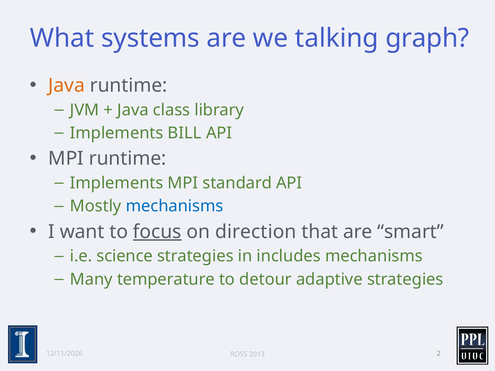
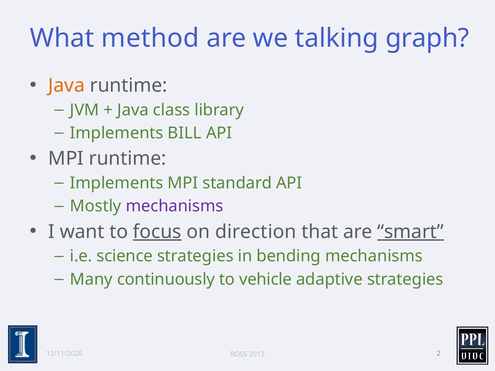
systems: systems -> method (150, 38)
mechanisms colour: blue -> purple (175, 206)
smart underline: none -> present (411, 232)
includes: includes -> bending (289, 256)
temperature: temperature -> continuously (166, 279)
detour: detour -> vehicle (266, 279)
